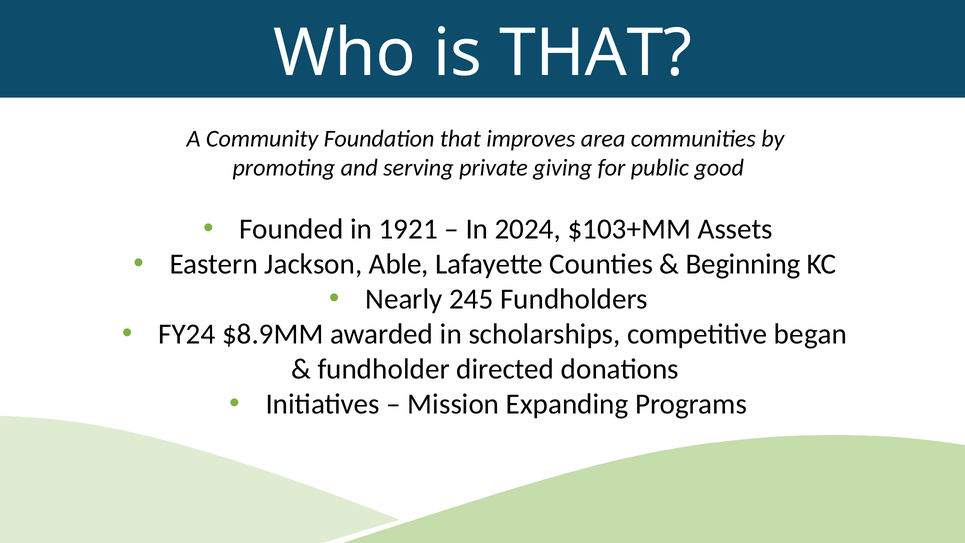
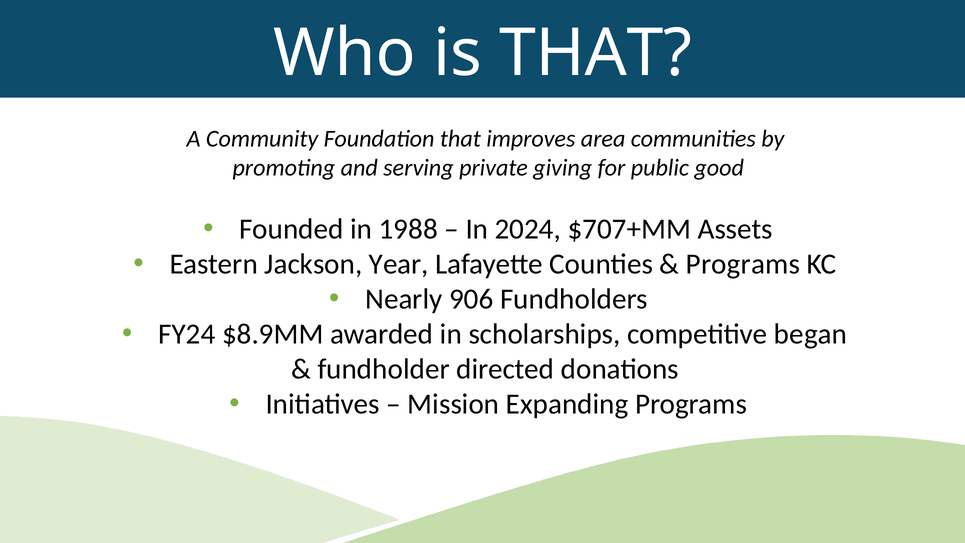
1921: 1921 -> 1988 (408, 229)
$103+MM: $103+MM -> $707+MM (629, 229)
Able: Able -> Year (399, 264)
Beginning: Beginning -> Programs (743, 264)
245: 245 -> 906 (471, 299)
